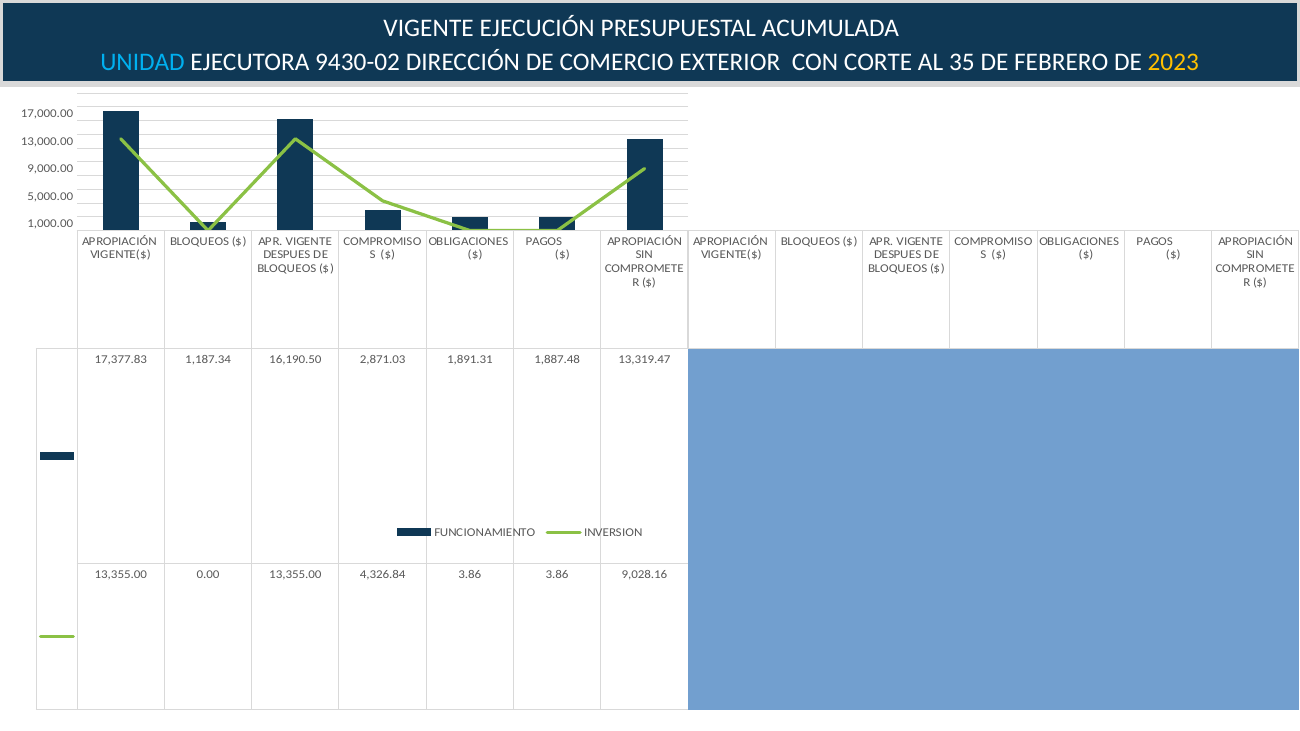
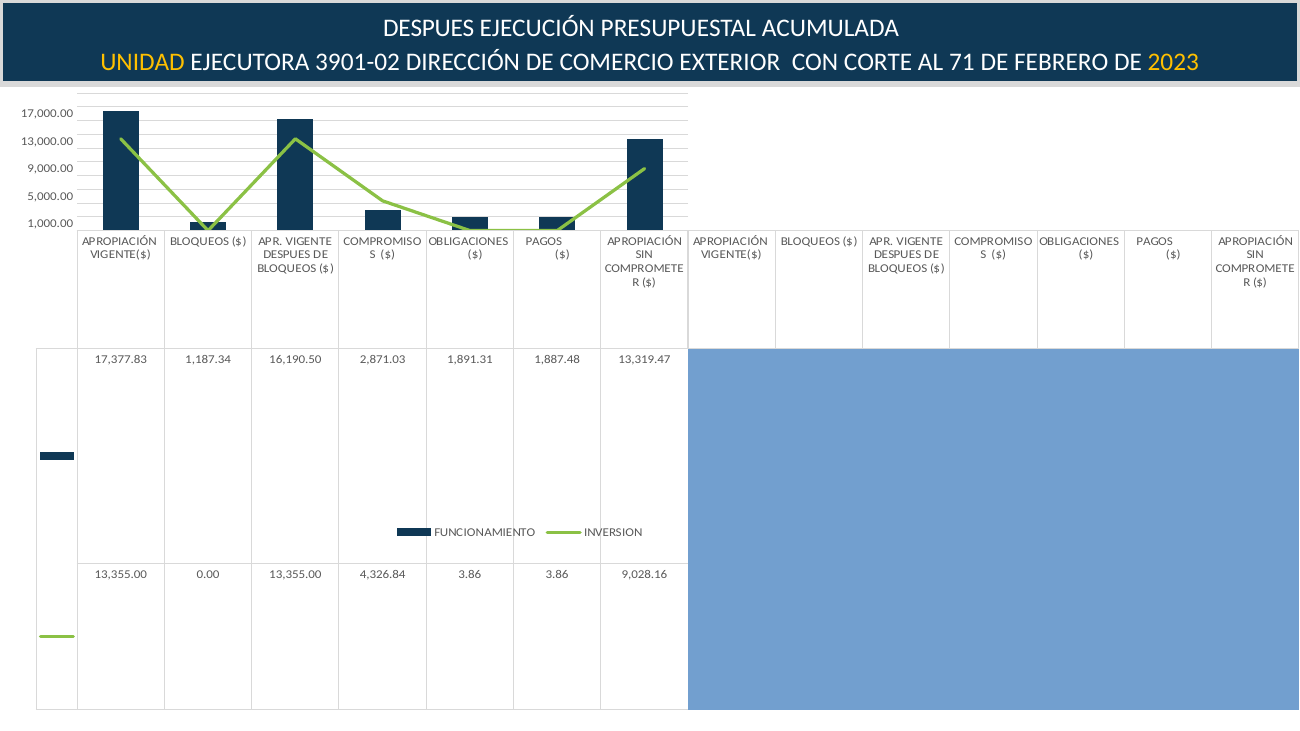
VIGENTE: VIGENTE -> DESPUES (429, 28)
UNIDAD colour: light blue -> yellow (143, 62)
9430-02: 9430-02 -> 3901-02 (358, 62)
35: 35 -> 71 (962, 62)
